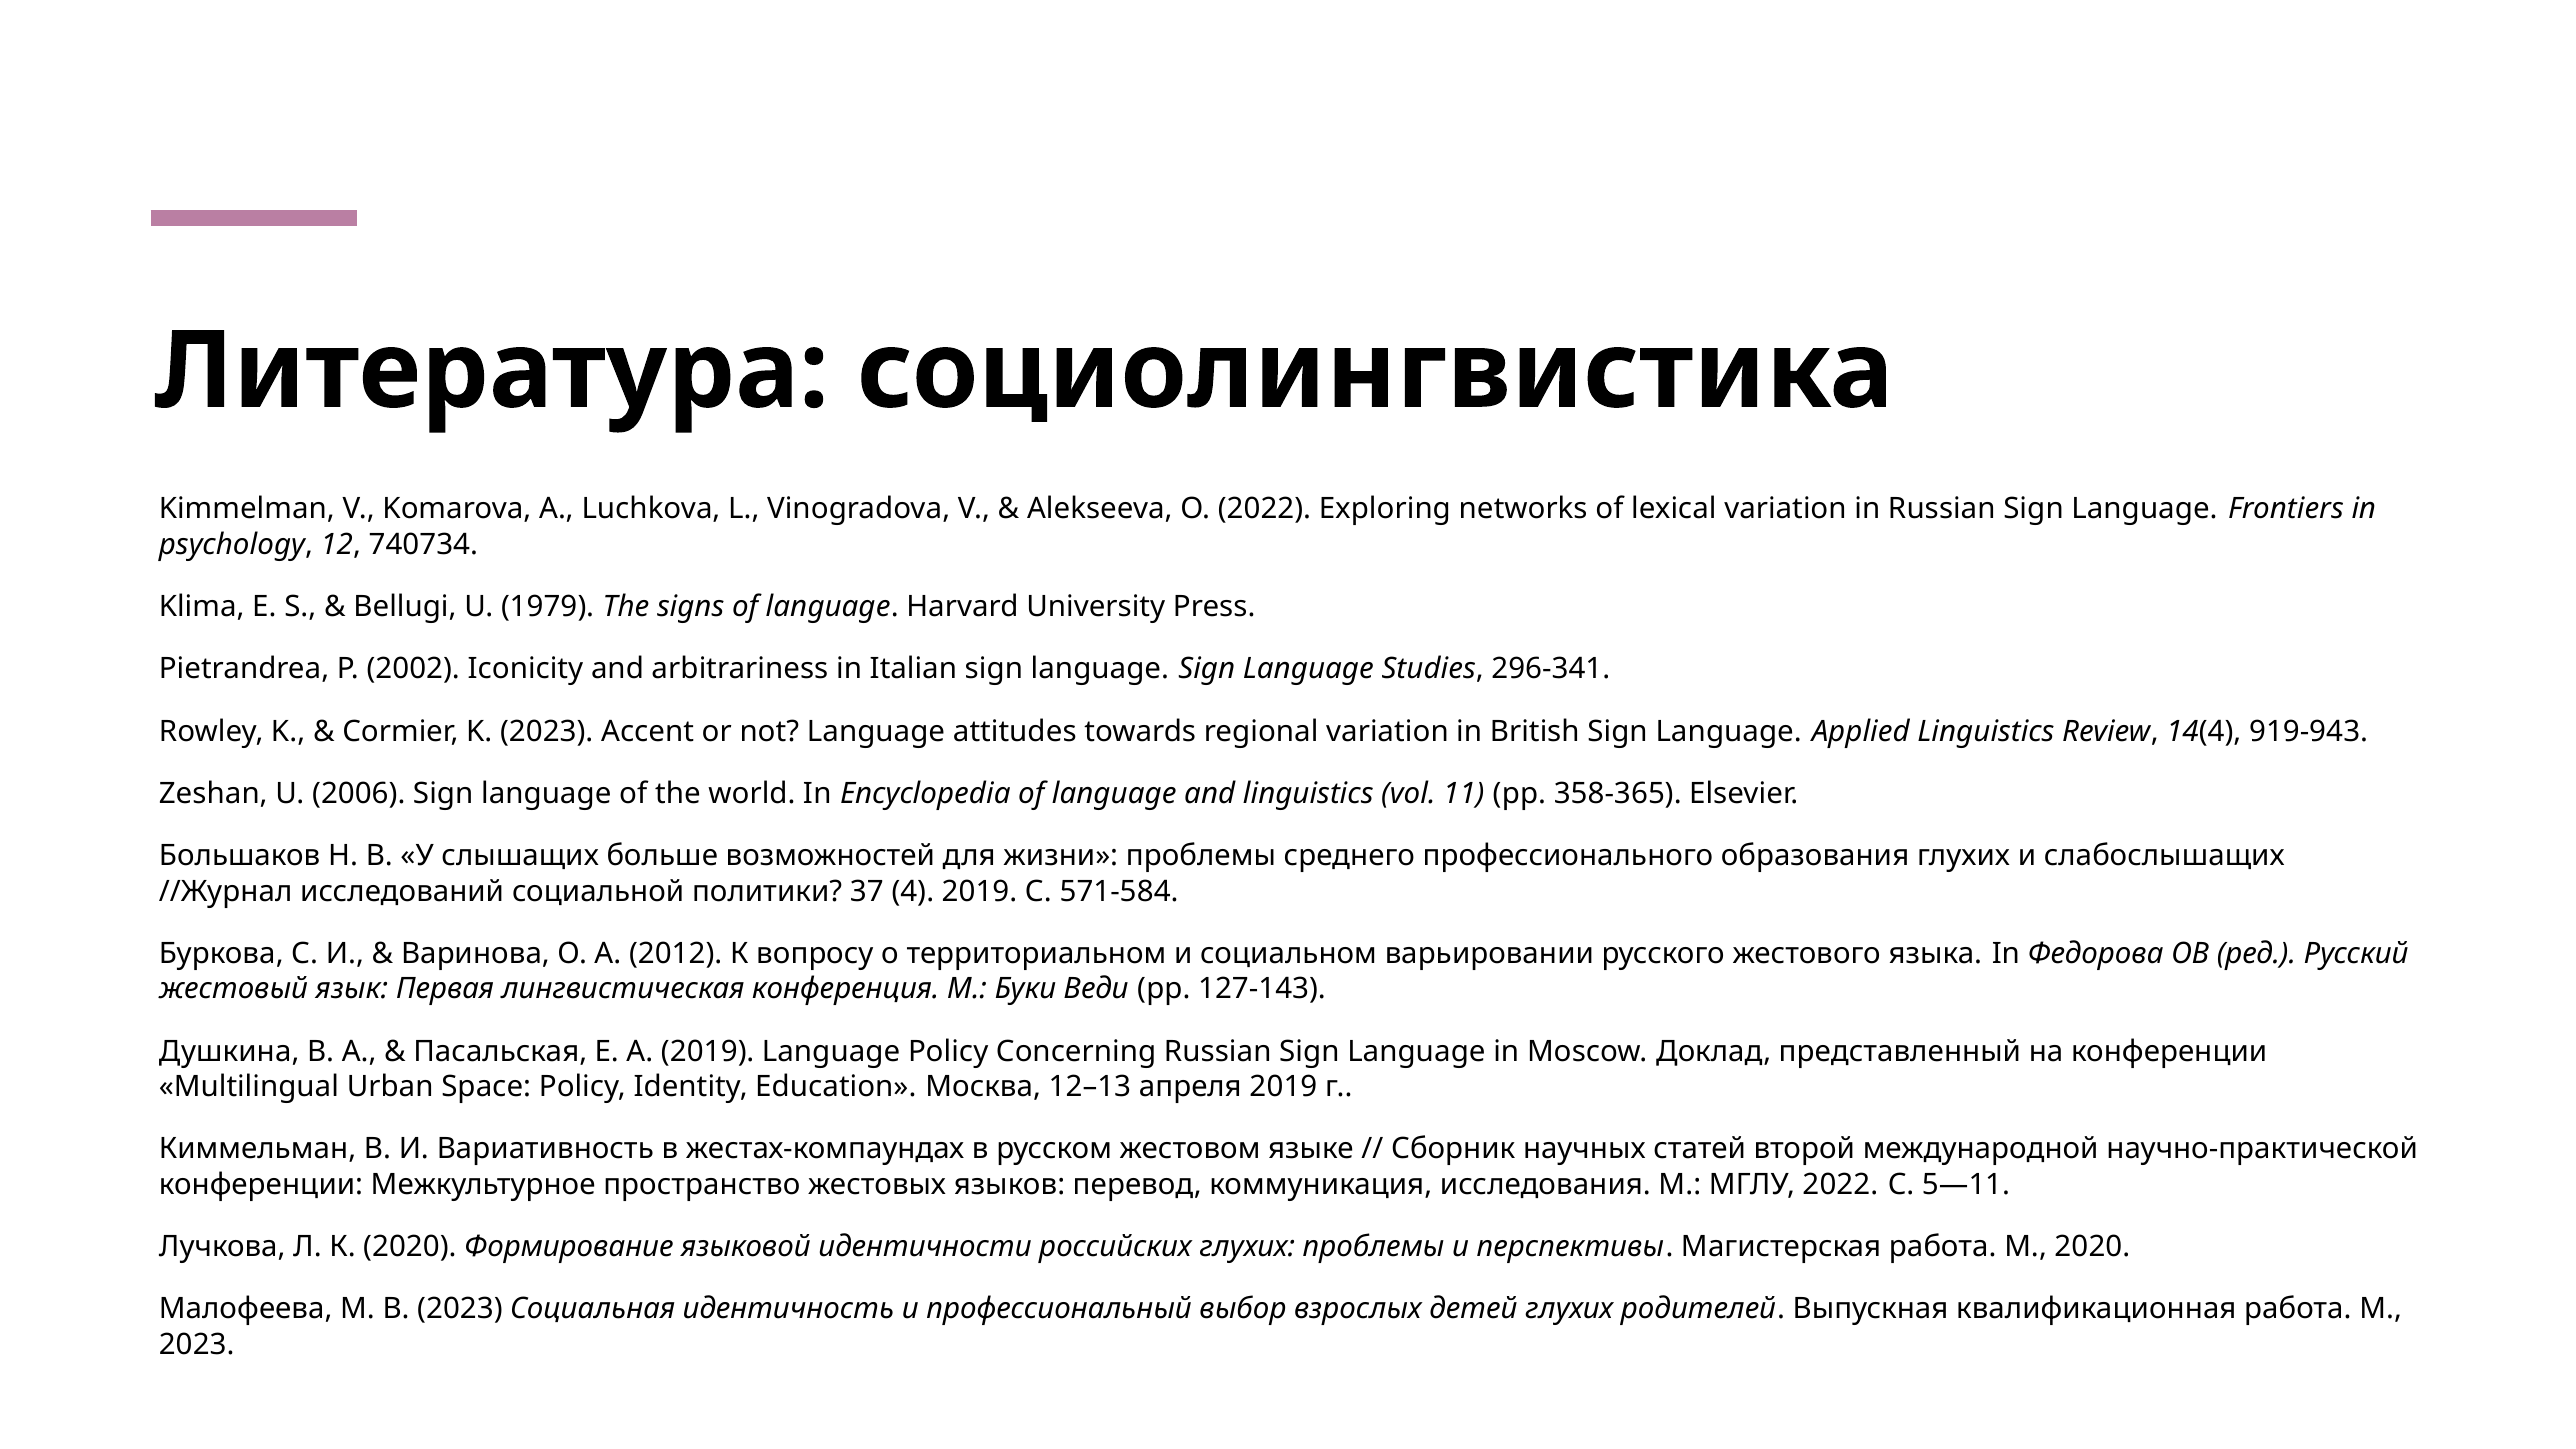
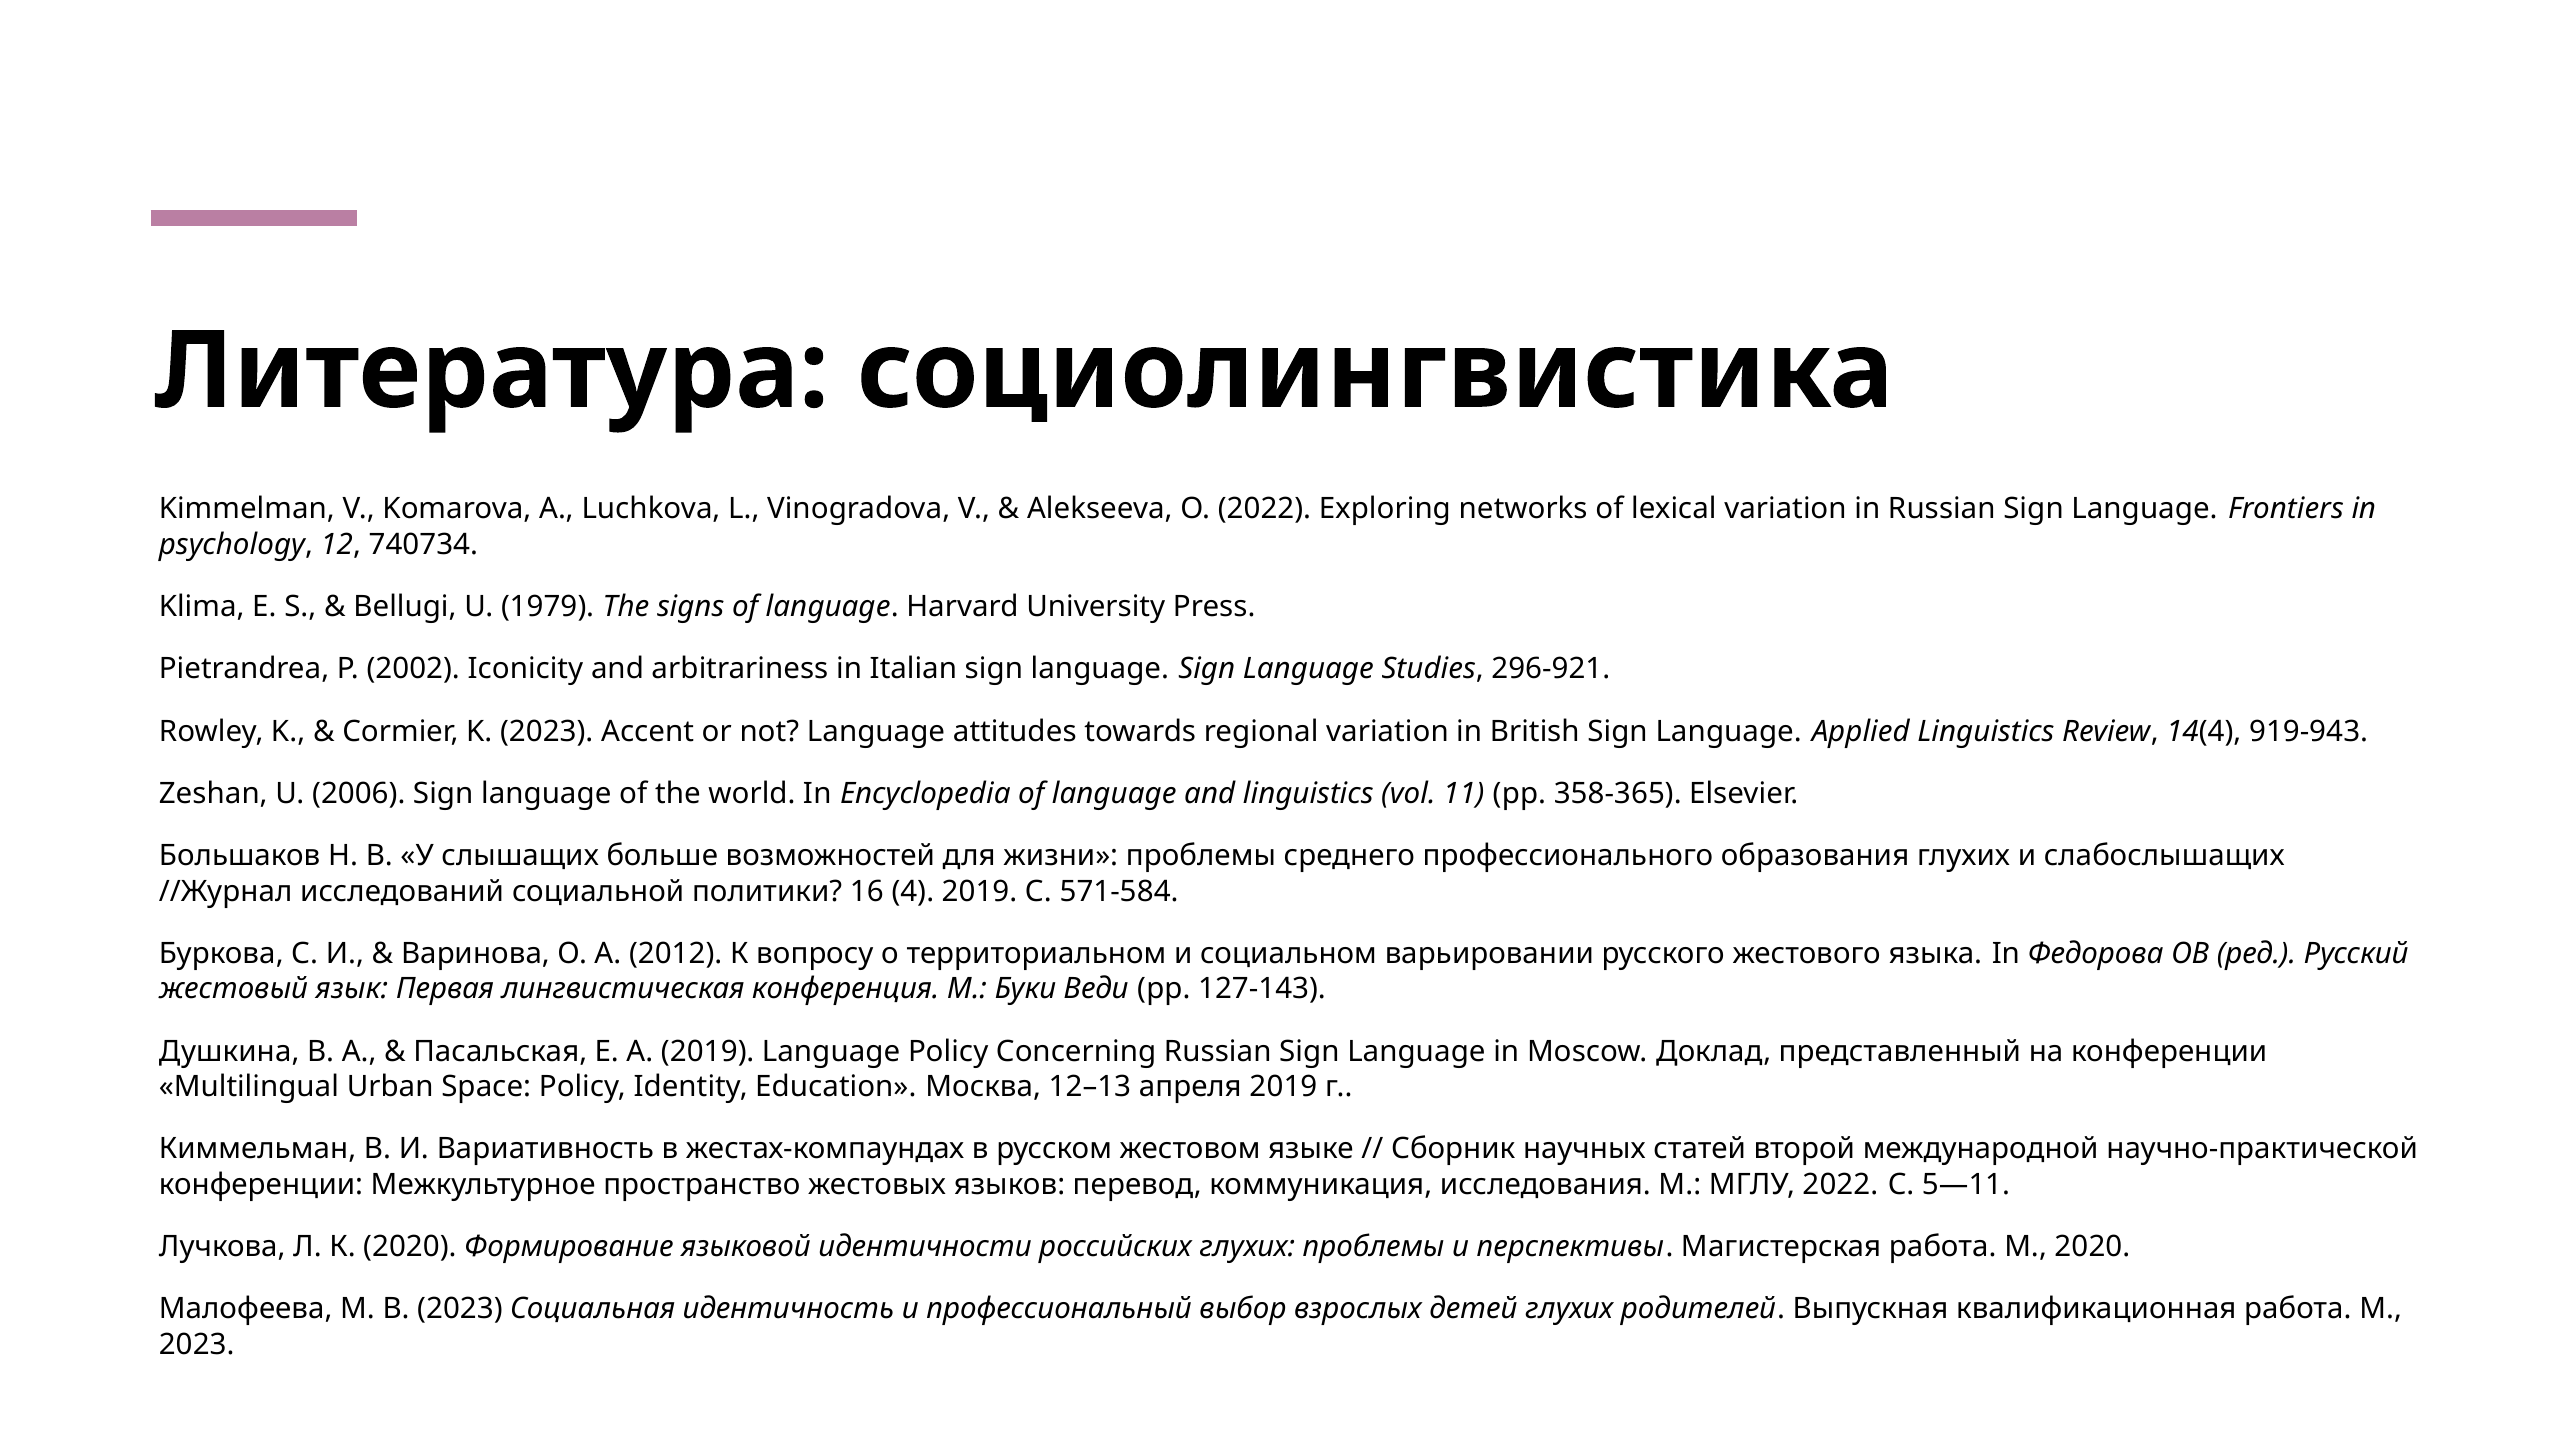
296-341: 296-341 -> 296-921 (1551, 669)
37: 37 -> 16 (867, 891)
